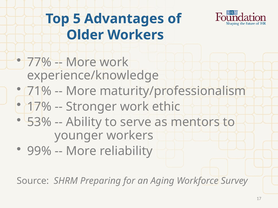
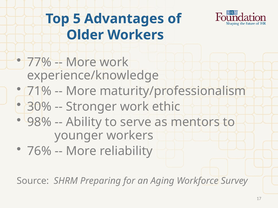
17%: 17% -> 30% (39, 107)
53%: 53% -> 98% (39, 122)
99%: 99% -> 76% (39, 151)
